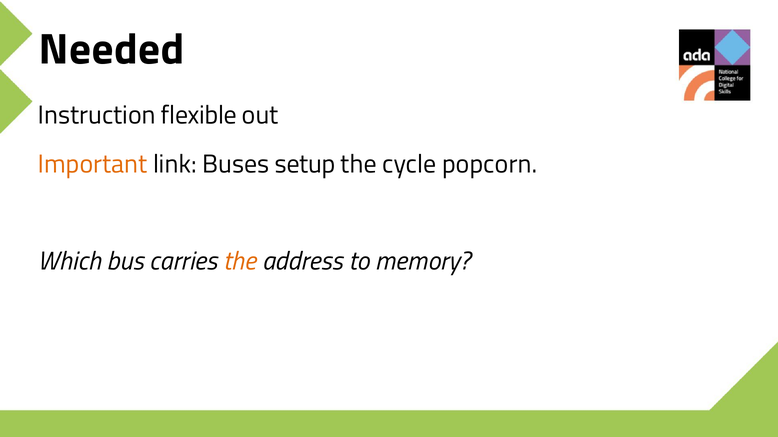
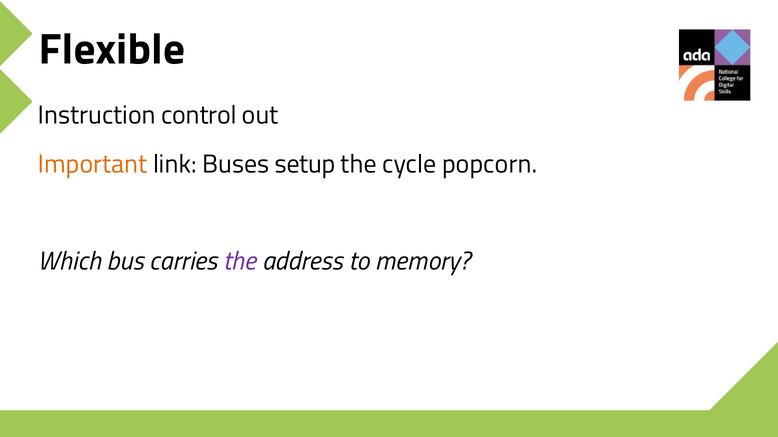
Needed: Needed -> Flexible (112, 50)
flexible: flexible -> control (199, 115)
the colour: orange -> purple (240, 262)
